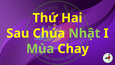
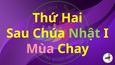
Mùa colour: light green -> pink (40, 49)
